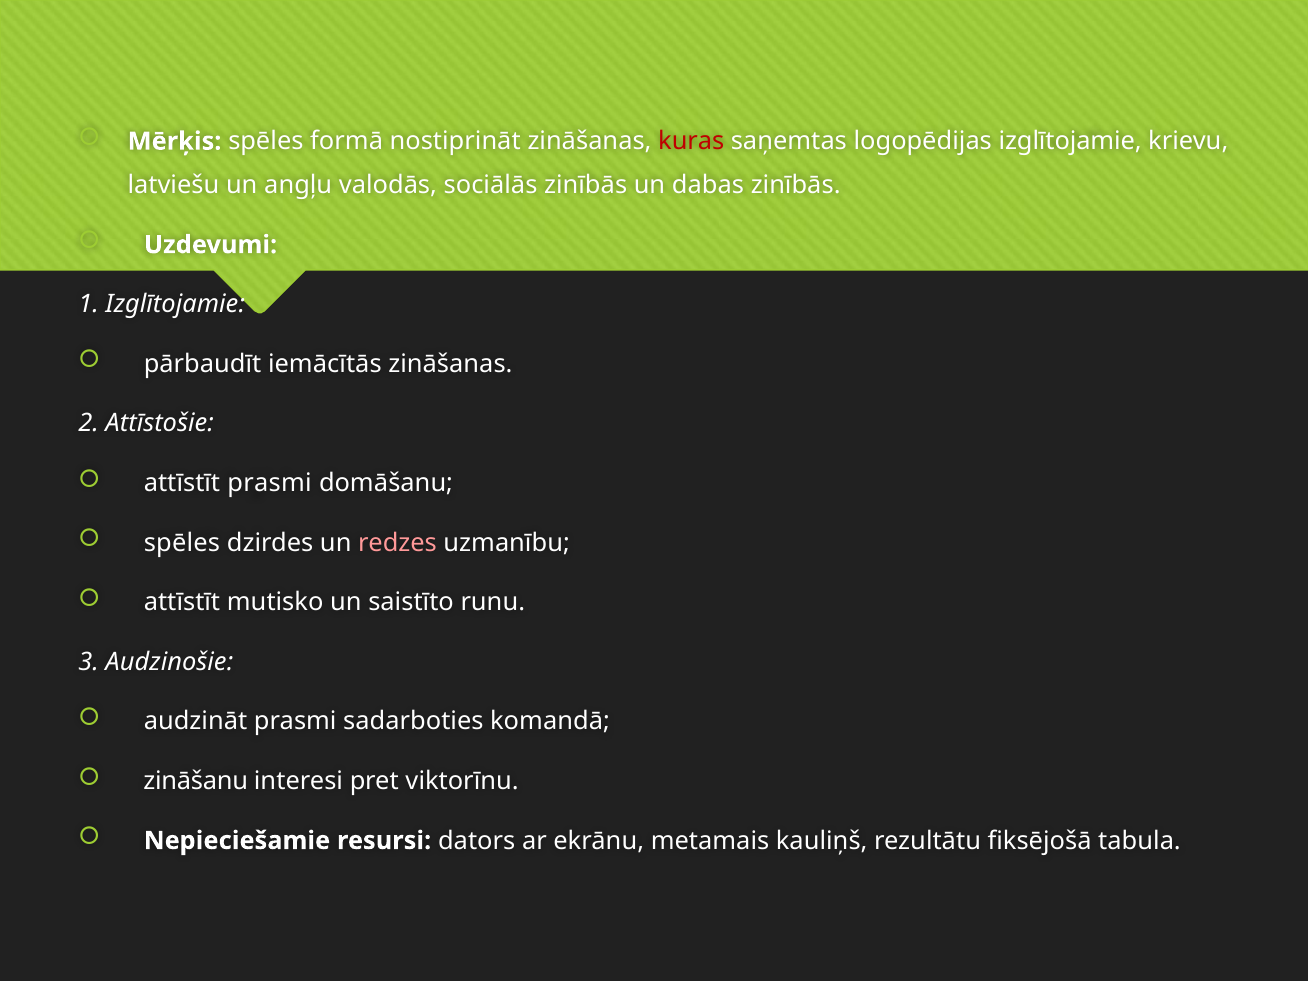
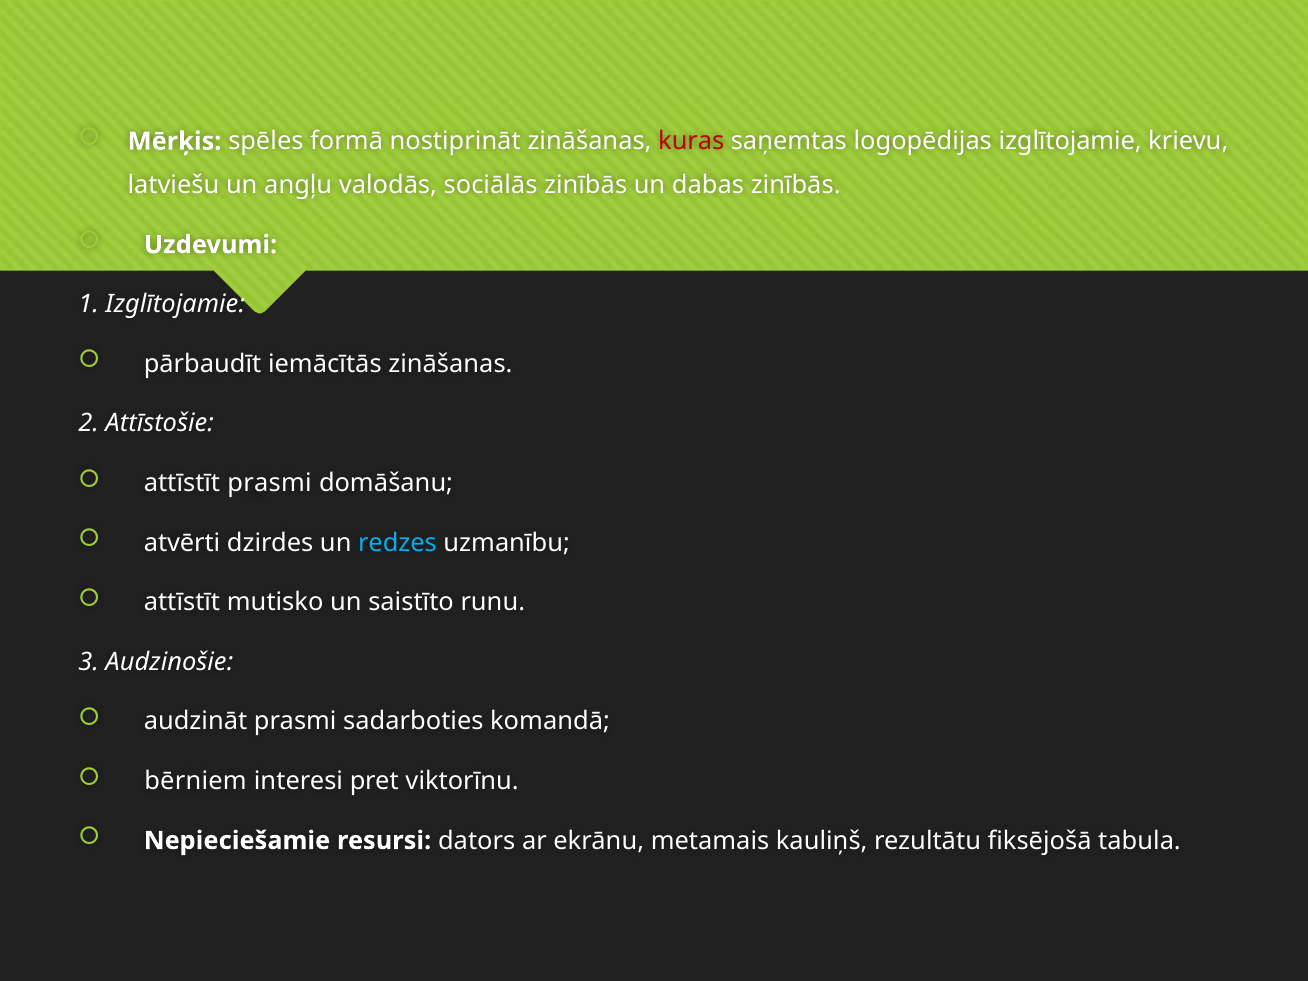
spēles: spēles -> atvērti (182, 543)
redzes colour: pink -> light blue (397, 543)
zināšanu: zināšanu -> bērniem (196, 781)
